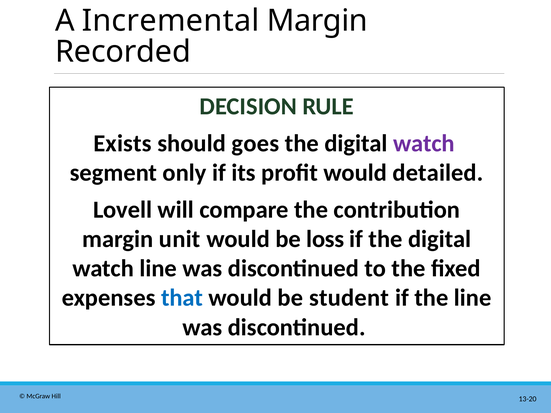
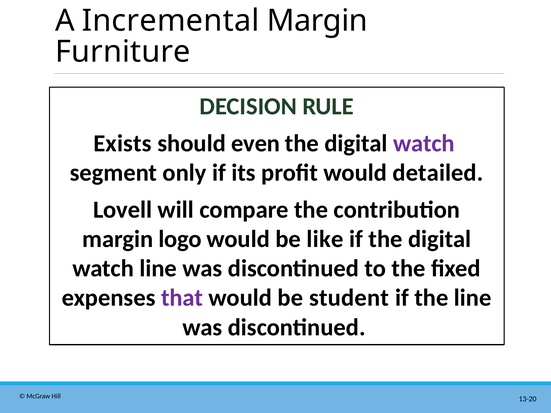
Recorded: Recorded -> Furniture (123, 52)
goes: goes -> even (256, 143)
unit: unit -> logo (180, 239)
loss: loss -> like (325, 239)
that colour: blue -> purple (182, 298)
